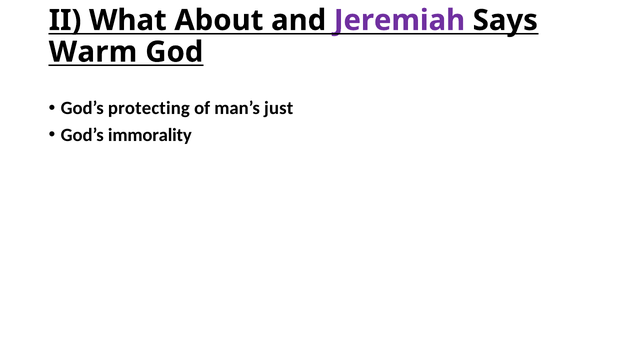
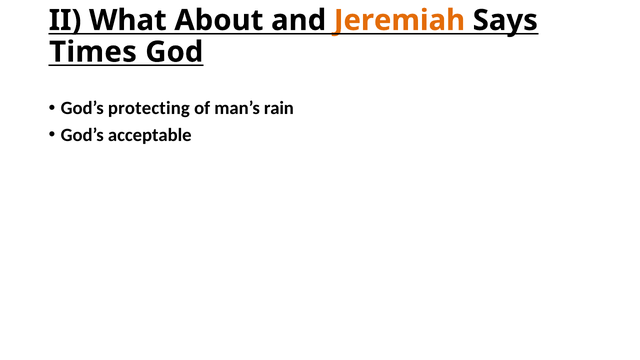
Jeremiah colour: purple -> orange (399, 20)
Warm: Warm -> Times (93, 52)
just: just -> rain (279, 108)
immorality: immorality -> acceptable (150, 135)
